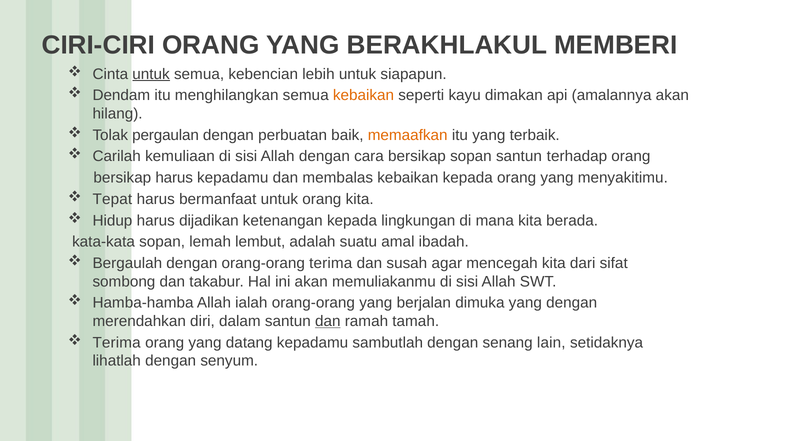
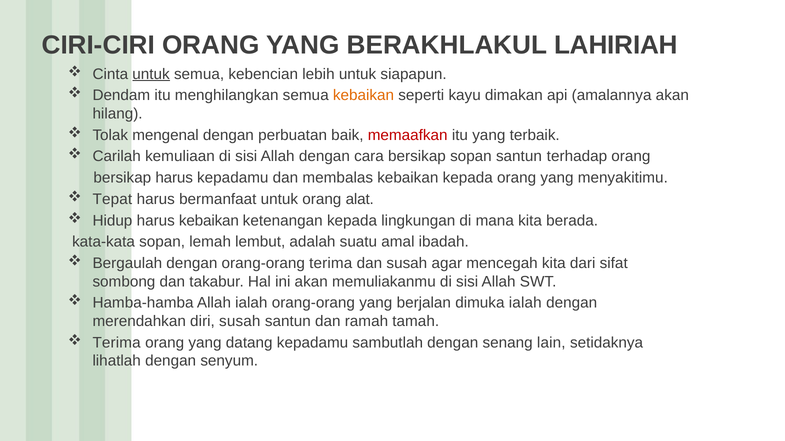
MEMBERI: MEMBERI -> LAHIRIAH (616, 45)
pergaulan: pergaulan -> mengenal (166, 135)
memaafkan colour: orange -> red (408, 135)
orang kita: kita -> alat (360, 199)
harus dijadikan: dijadikan -> kebaikan (209, 221)
dimuka yang: yang -> ialah (525, 303)
diri dalam: dalam -> susah (240, 322)
dan underline: present -> none (328, 322)
